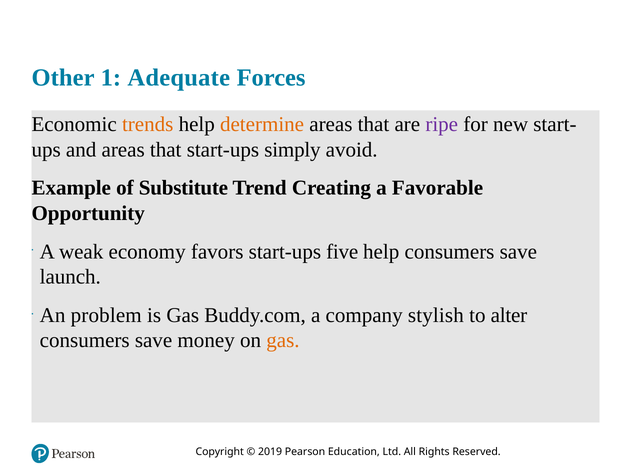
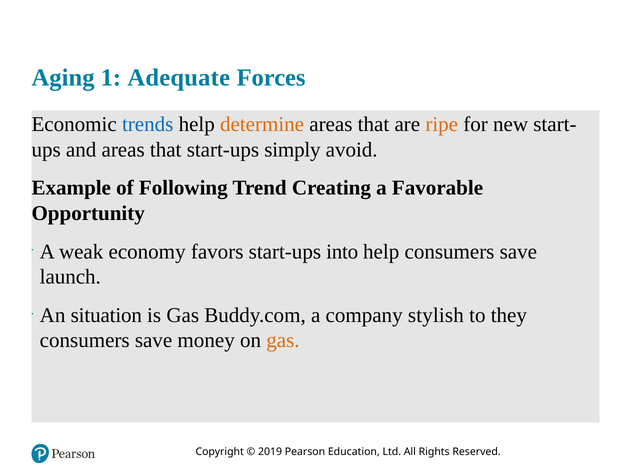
Other: Other -> Aging (63, 78)
trends colour: orange -> blue (148, 125)
ripe colour: purple -> orange (442, 125)
Substitute: Substitute -> Following (183, 188)
five: five -> into (342, 252)
problem: problem -> situation (106, 315)
alter: alter -> they (509, 315)
